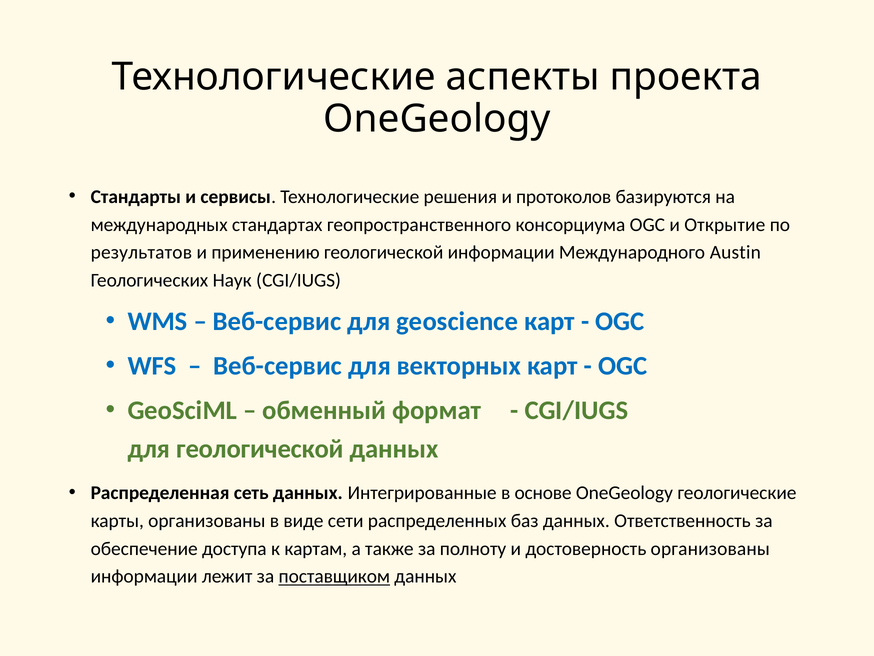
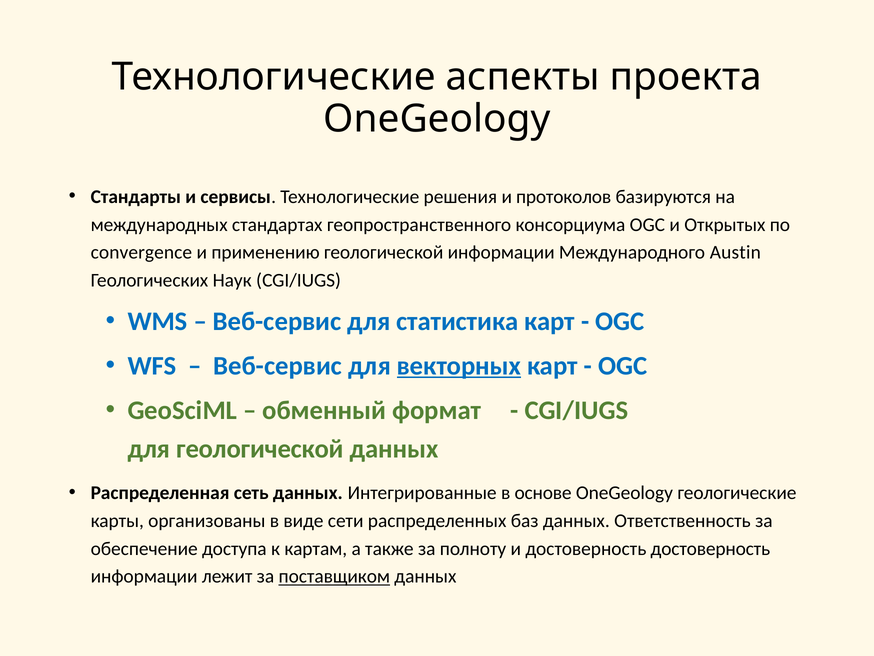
Открытие: Открытие -> Открытых (725, 224)
результатов: результатов -> convergence (141, 252)
geoscience: geoscience -> статистика (457, 321)
векторных underline: none -> present (459, 365)
достоверность организованы: организованы -> достоверность (710, 548)
